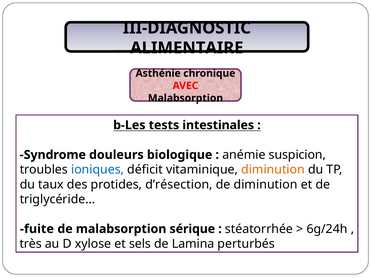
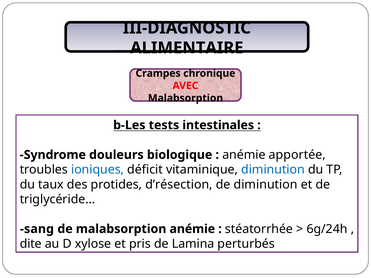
Asthénie: Asthénie -> Crampes (158, 73)
suspicion: suspicion -> apportée (297, 155)
diminution colour: orange -> blue (273, 170)
fuite: fuite -> sang (37, 229)
malabsorption sérique: sérique -> anémie (192, 229)
très: très -> dite (31, 244)
sels: sels -> pris (140, 244)
